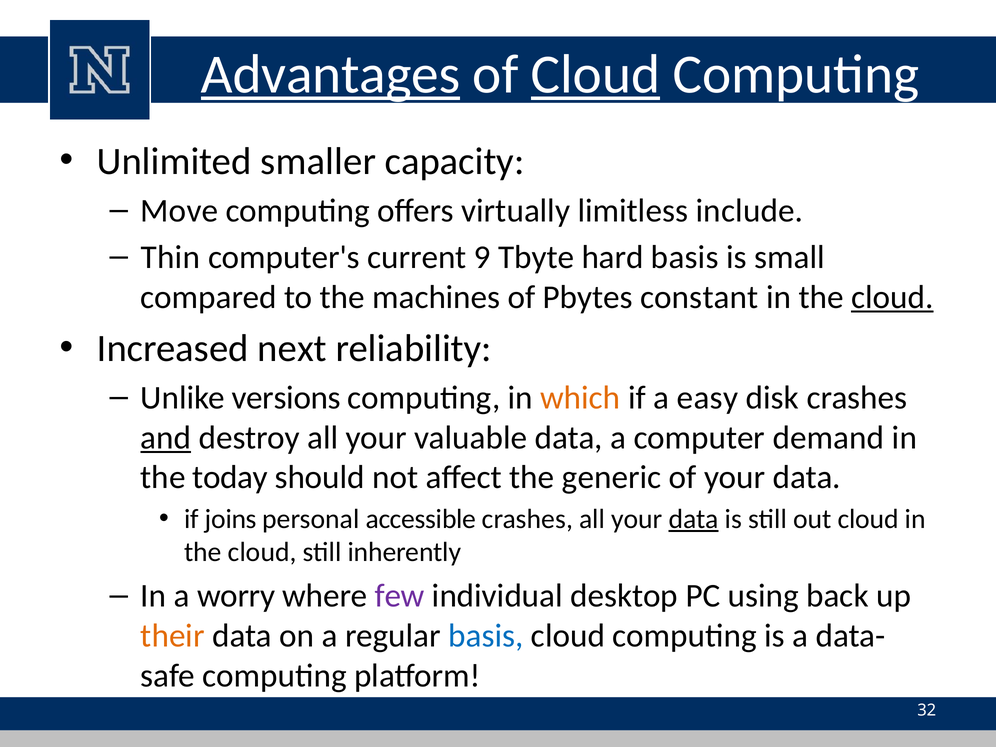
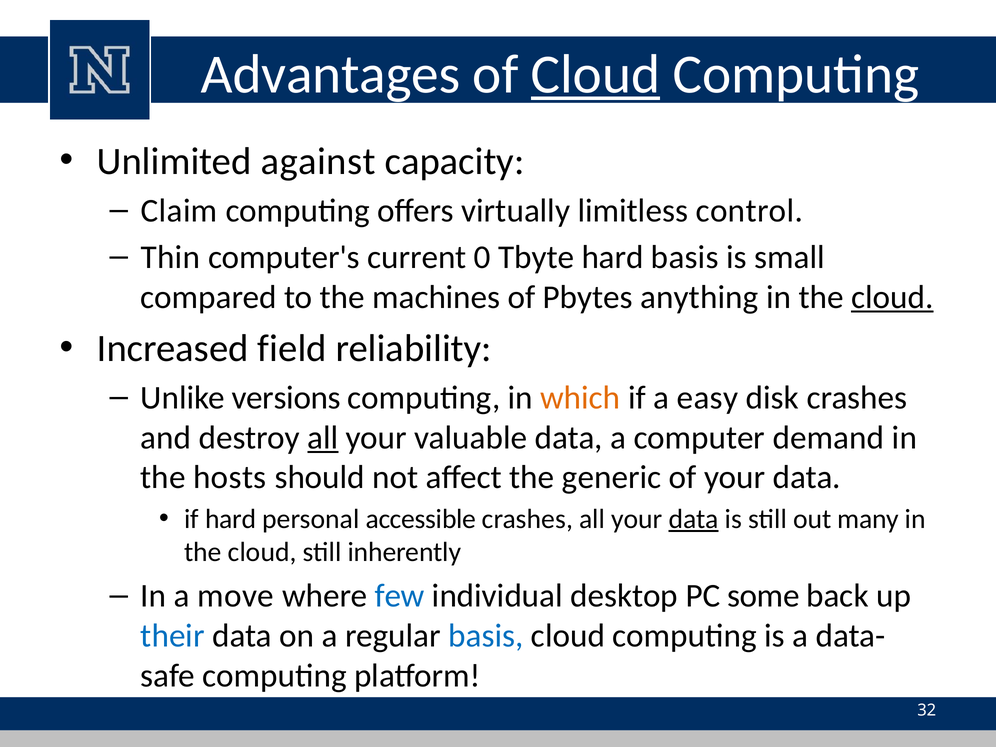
Advantages underline: present -> none (331, 74)
smaller: smaller -> against (318, 161)
Move: Move -> Claim (179, 211)
include: include -> control (749, 211)
9: 9 -> 0 (482, 257)
constant: constant -> anything (699, 297)
next: next -> field (292, 348)
and underline: present -> none (166, 438)
all underline: none -> present (323, 438)
today: today -> hosts (230, 477)
if joins: joins -> hard (231, 519)
out cloud: cloud -> many (868, 519)
worry: worry -> move (236, 596)
few colour: purple -> blue (400, 596)
using: using -> some (763, 596)
their colour: orange -> blue (173, 636)
